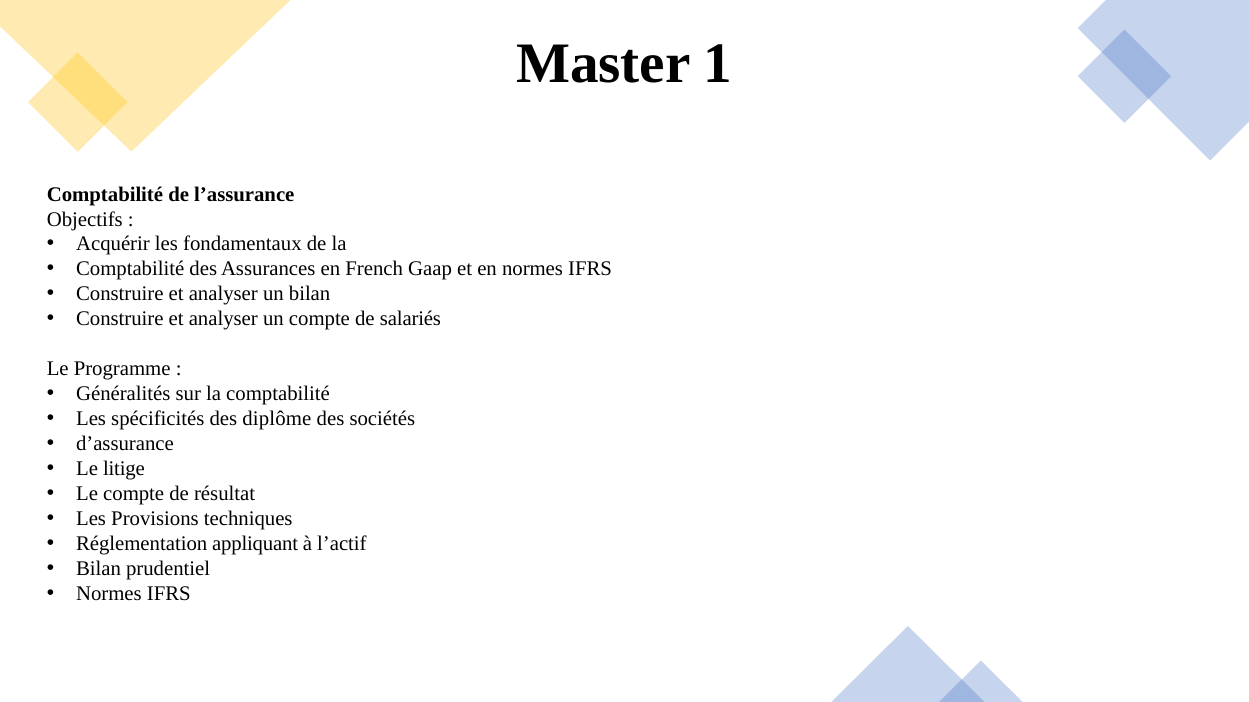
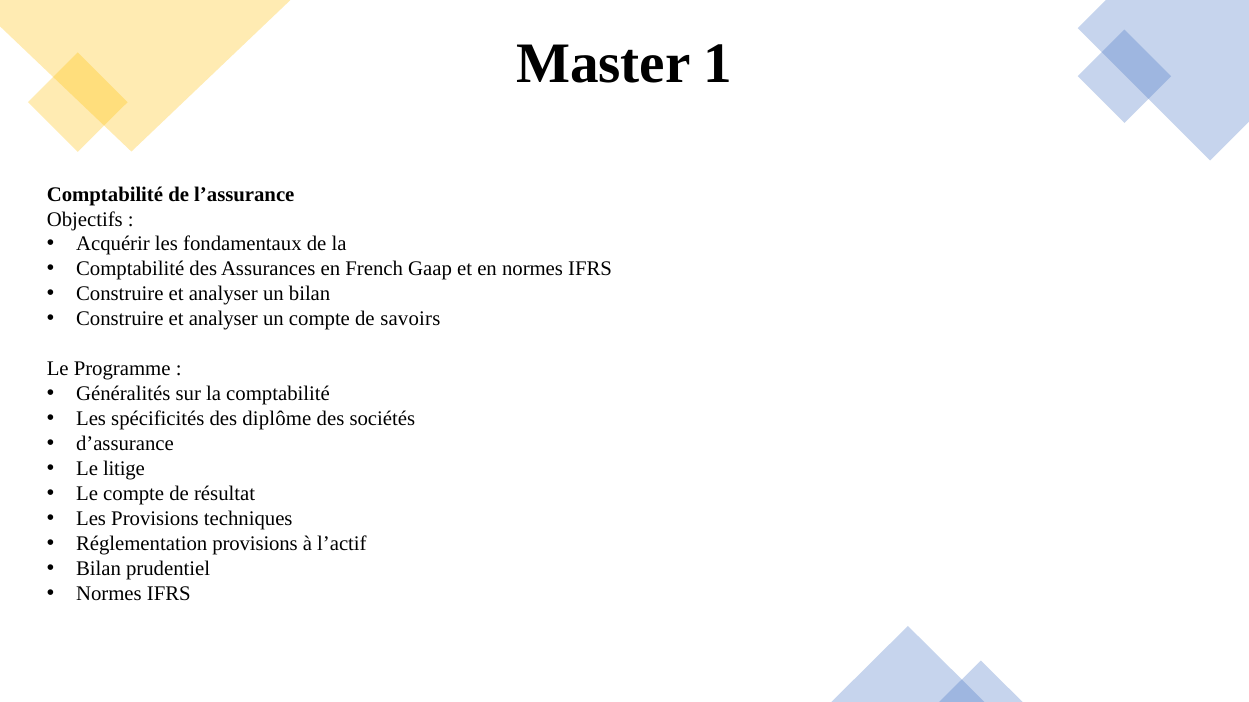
salariés: salariés -> savoirs (410, 319)
Réglementation appliquant: appliquant -> provisions (255, 544)
